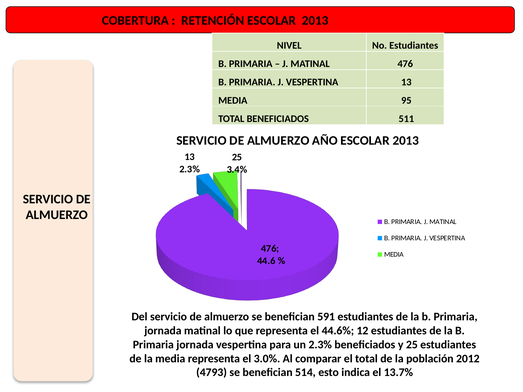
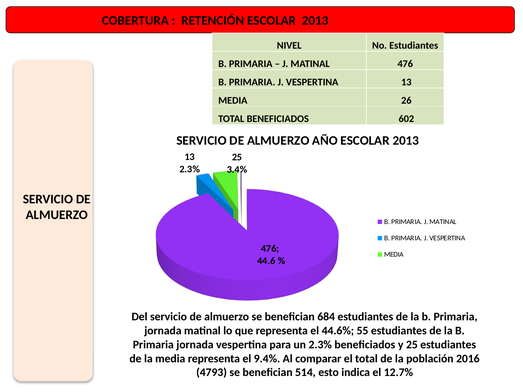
95: 95 -> 26 (406, 100)
511: 511 -> 602 (406, 119)
591: 591 -> 684 (326, 317)
12: 12 -> 55 (362, 331)
3.0%: 3.0% -> 9.4% (267, 359)
2012: 2012 -> 2016 (468, 359)
13.7%: 13.7% -> 12.7% (398, 373)
